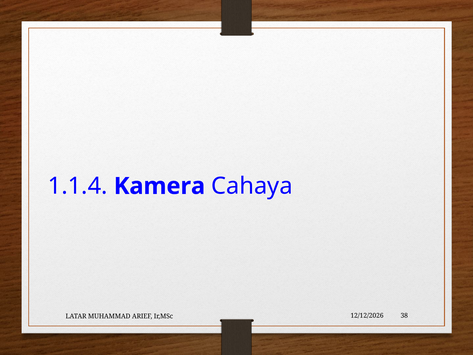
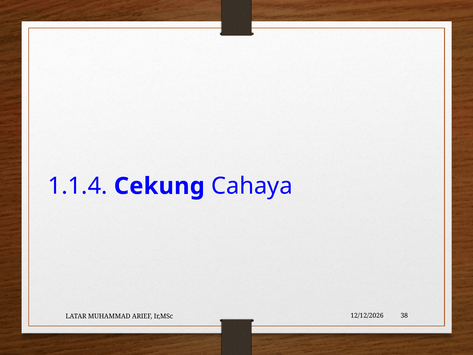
Kamera: Kamera -> Cekung (159, 186)
